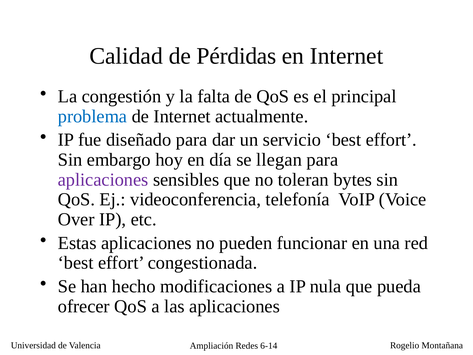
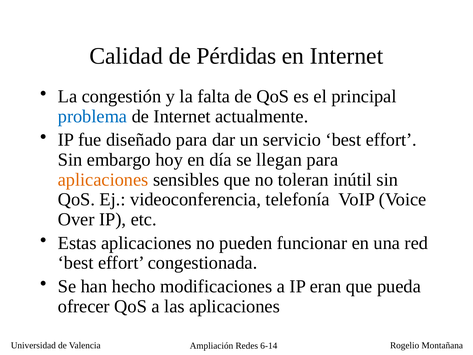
aplicaciones colour: purple -> orange (103, 180)
bytes: bytes -> inútil (353, 180)
nula: nula -> eran (326, 286)
